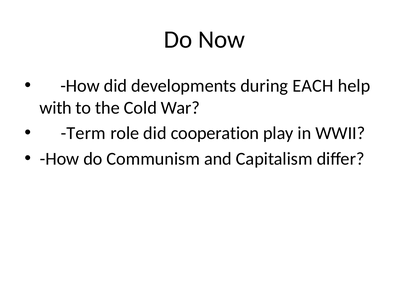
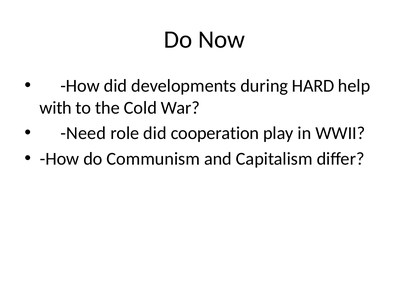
EACH: EACH -> HARD (313, 86)
Term: Term -> Need (83, 133)
